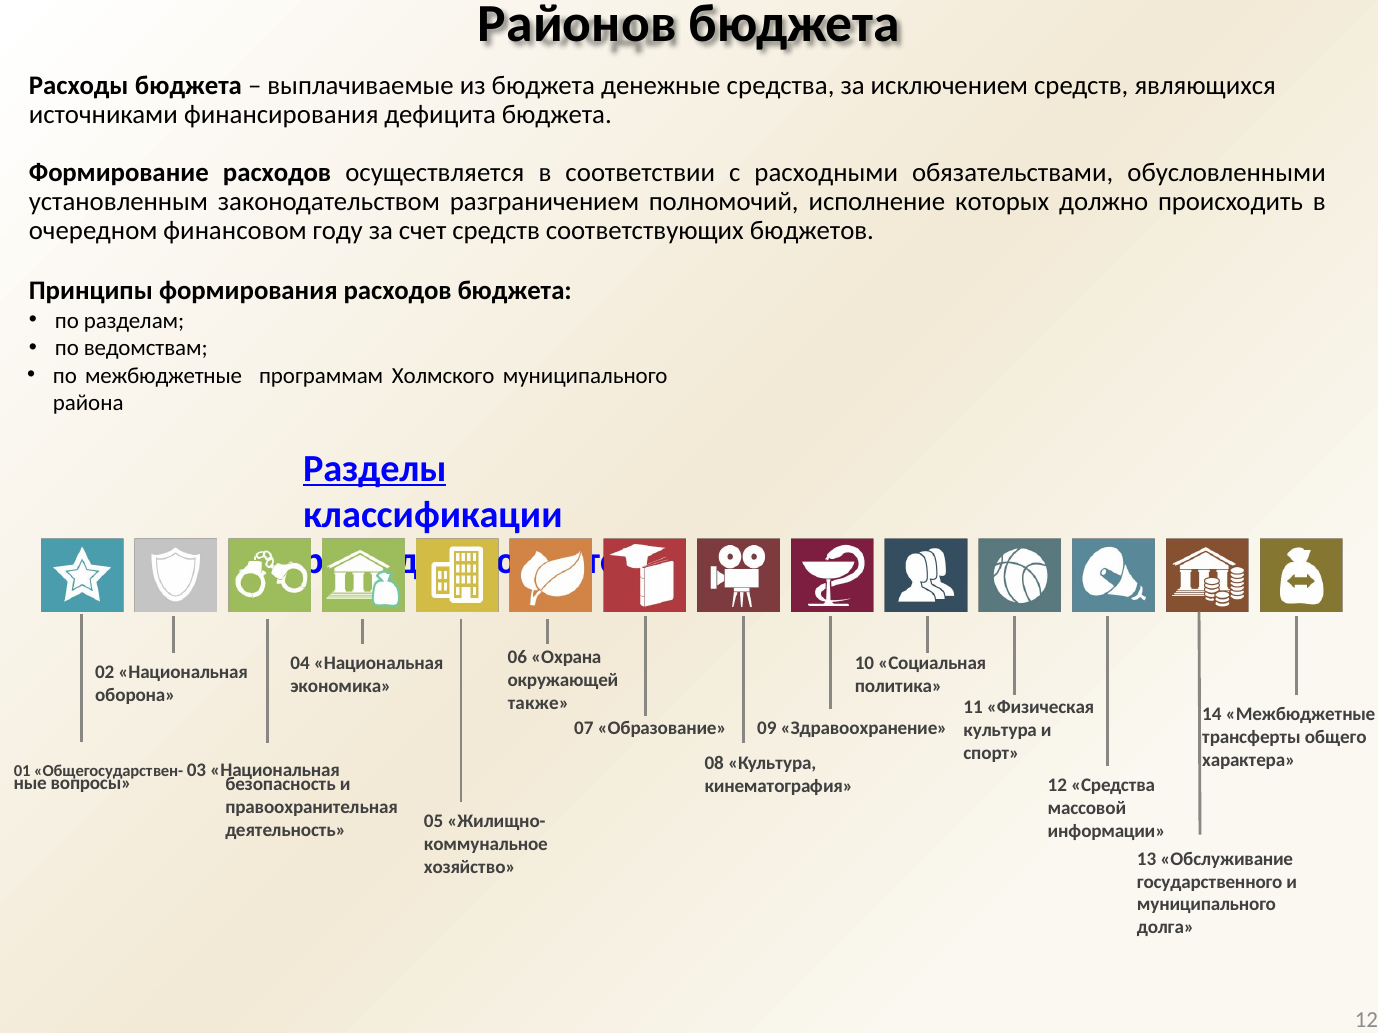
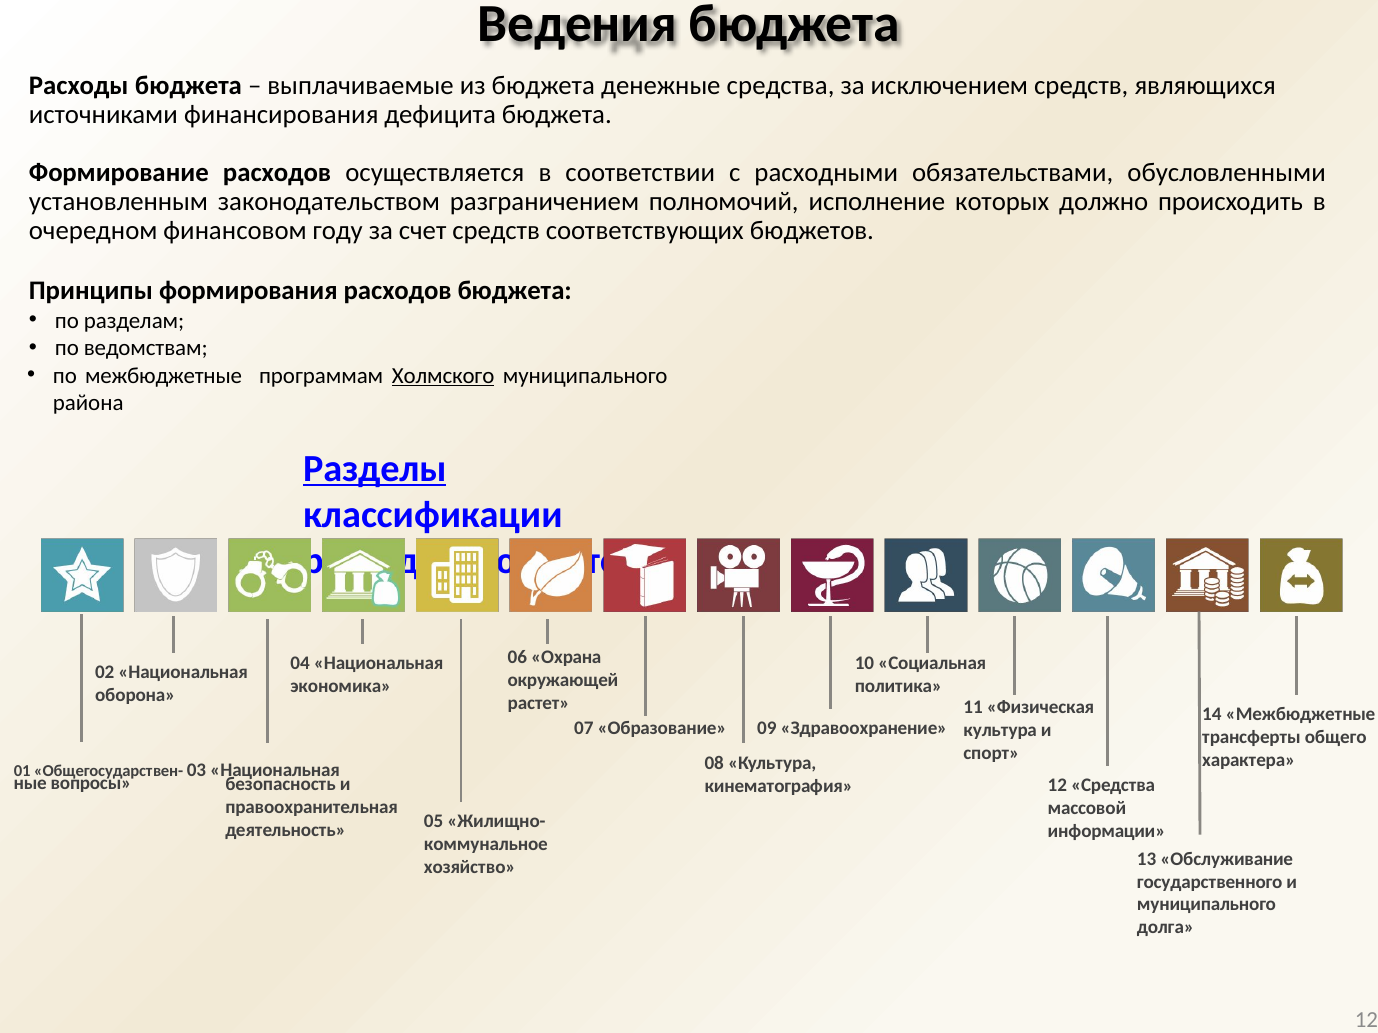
Районов: Районов -> Ведения (577, 24)
Холмского underline: none -> present (443, 376)
также: также -> растет (539, 703)
